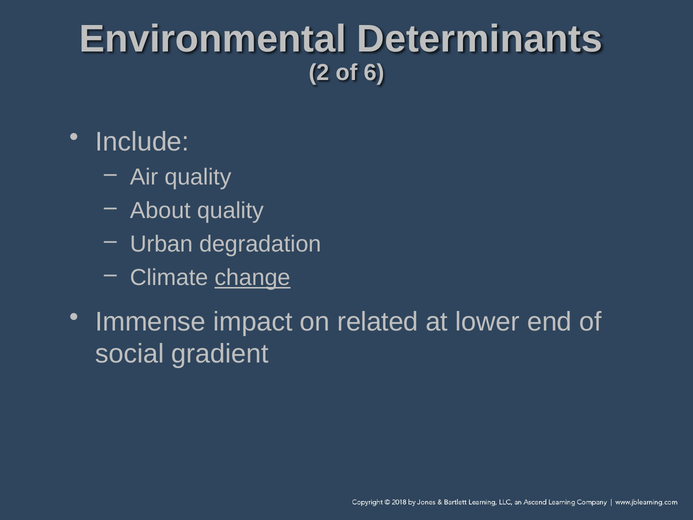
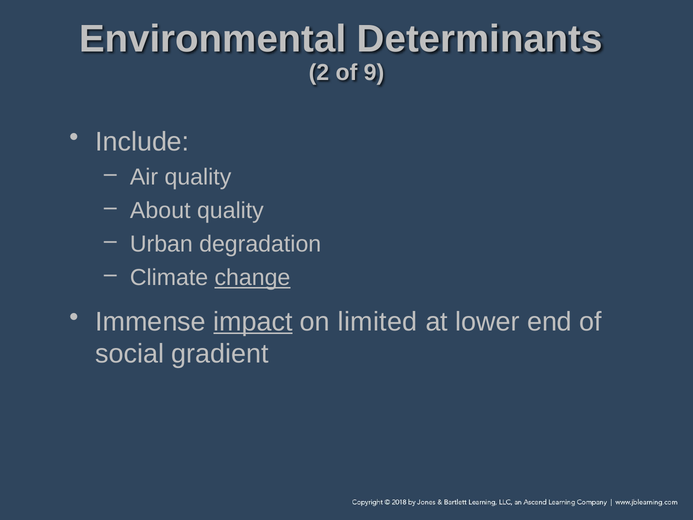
6: 6 -> 9 (374, 73)
impact underline: none -> present (253, 322)
related: related -> limited (378, 322)
